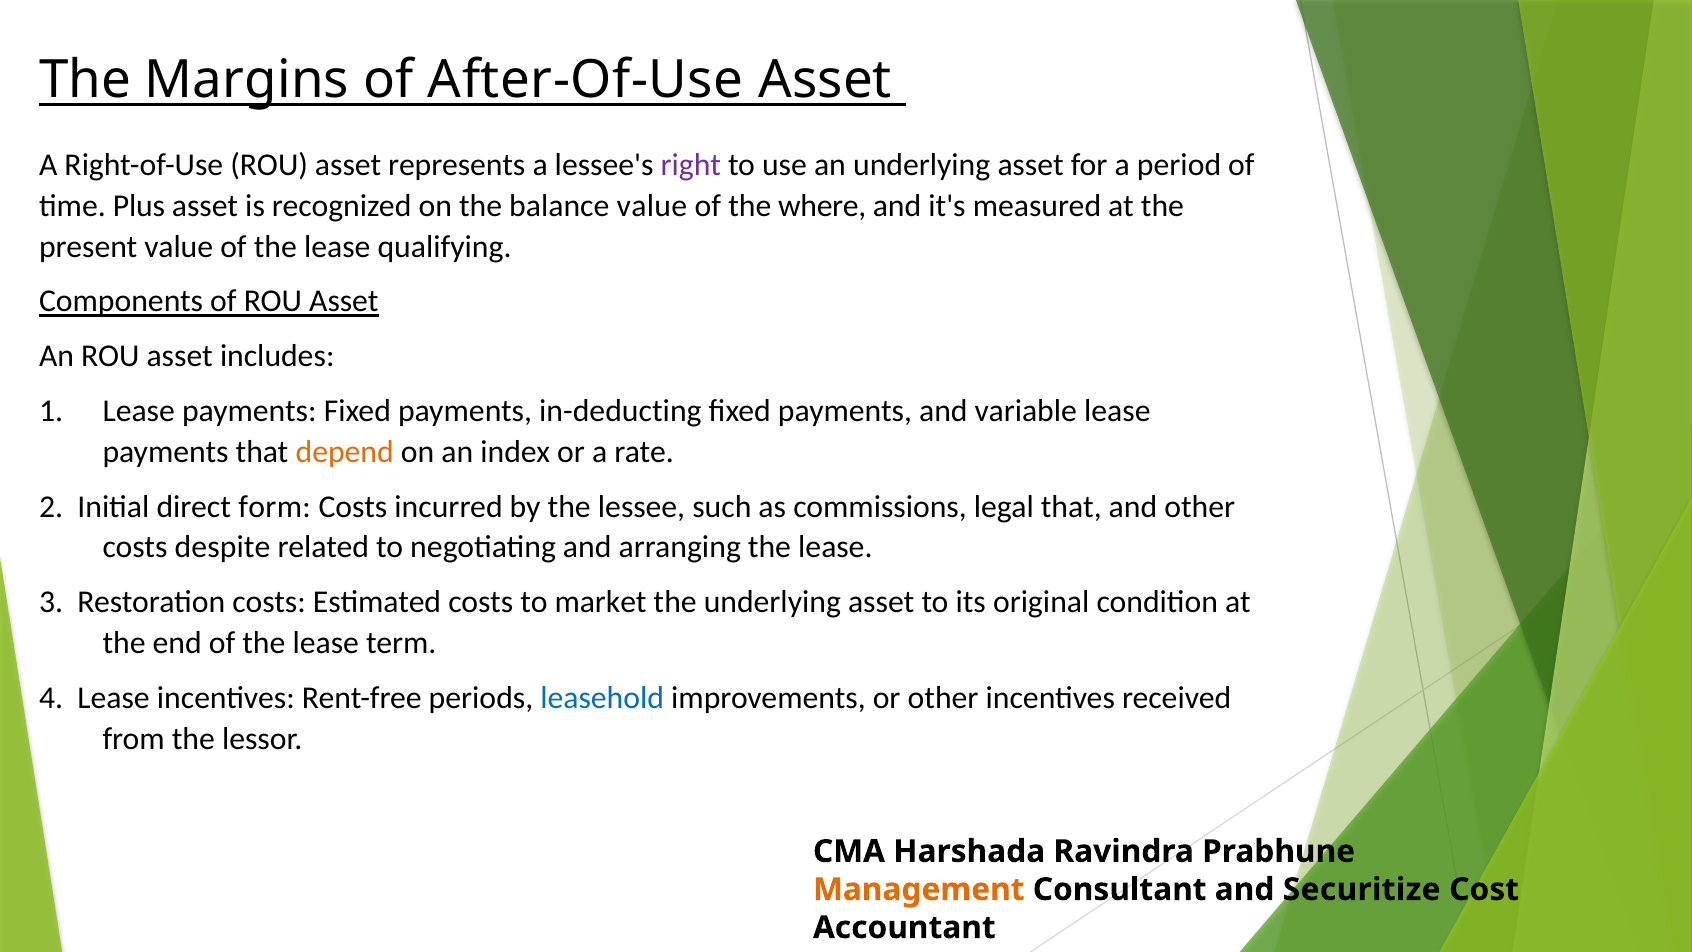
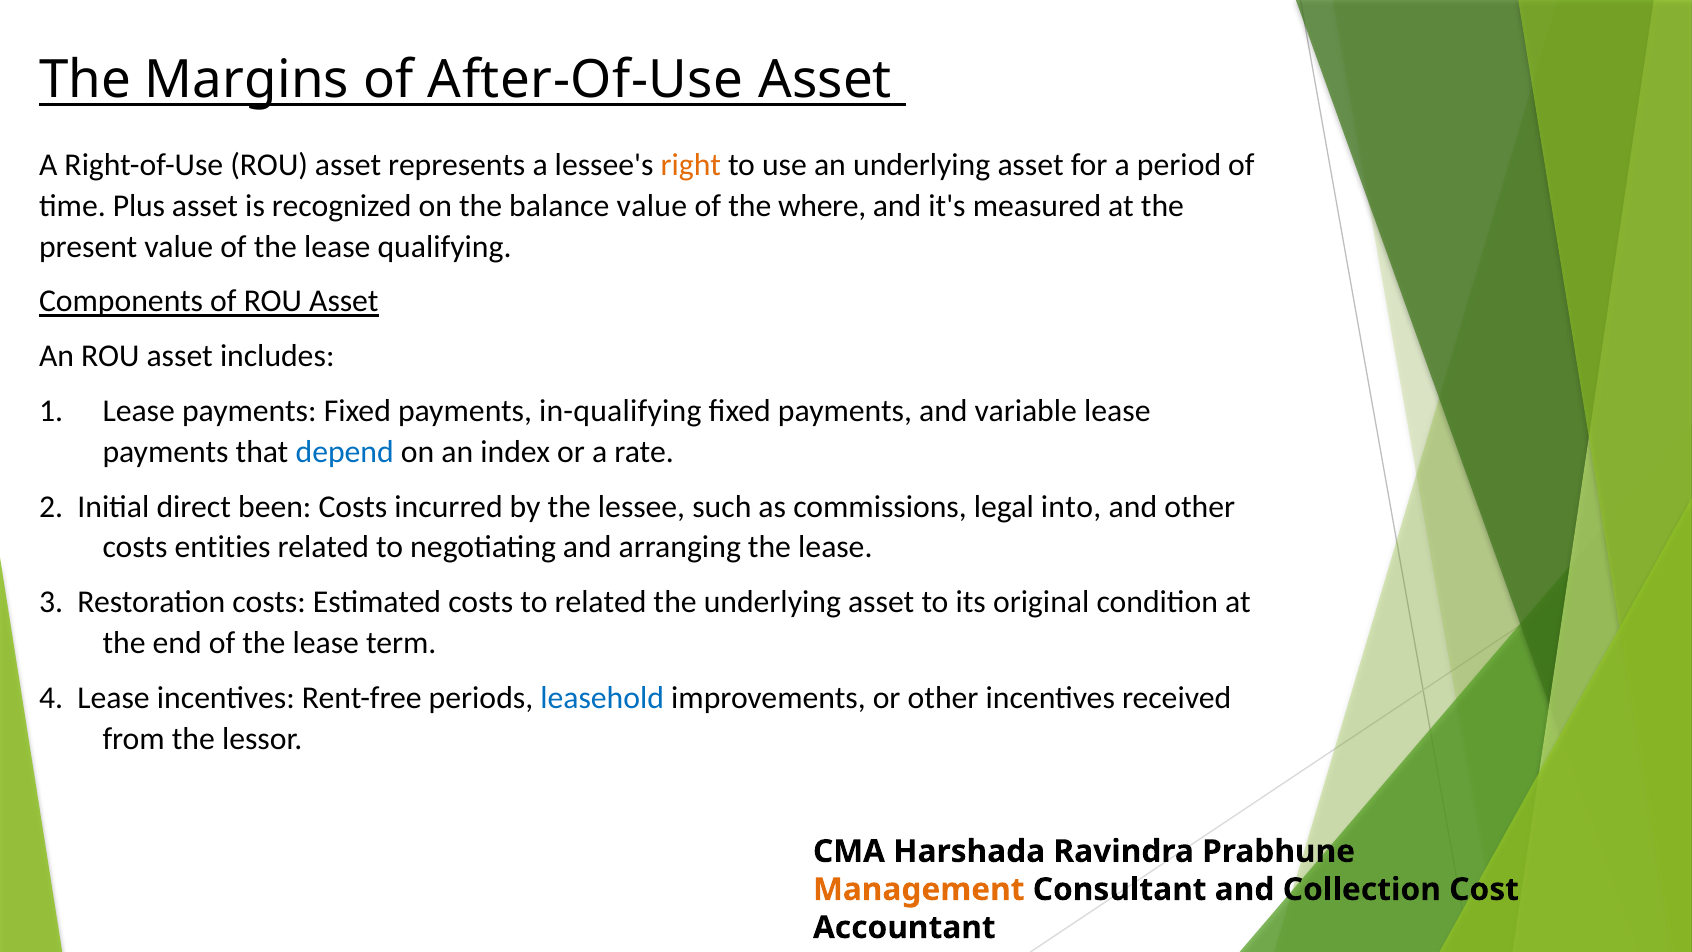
right colour: purple -> orange (691, 165)
in-deducting: in-deducting -> in-qualifying (620, 411)
depend colour: orange -> blue (345, 452)
form: form -> been (275, 507)
legal that: that -> into (1071, 507)
despite: despite -> entities (223, 547)
to market: market -> related (601, 602)
Securitize: Securitize -> Collection (1362, 889)
